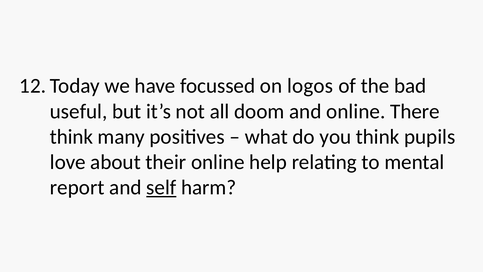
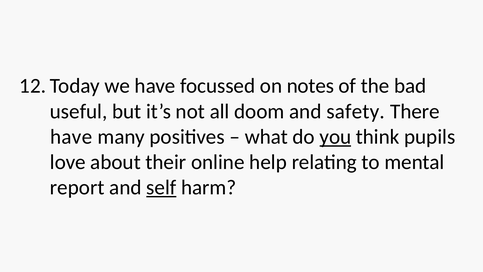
logos: logos -> notes (310, 86)
and online: online -> safety (356, 111)
think: think -> have (71, 137)
you underline: none -> present (335, 137)
